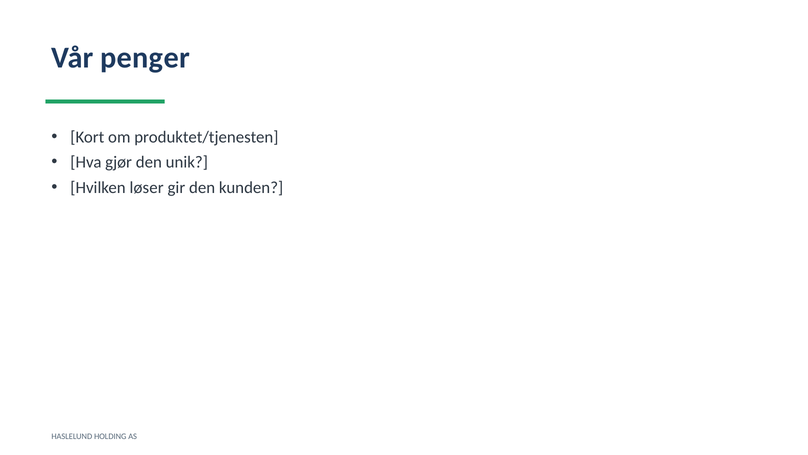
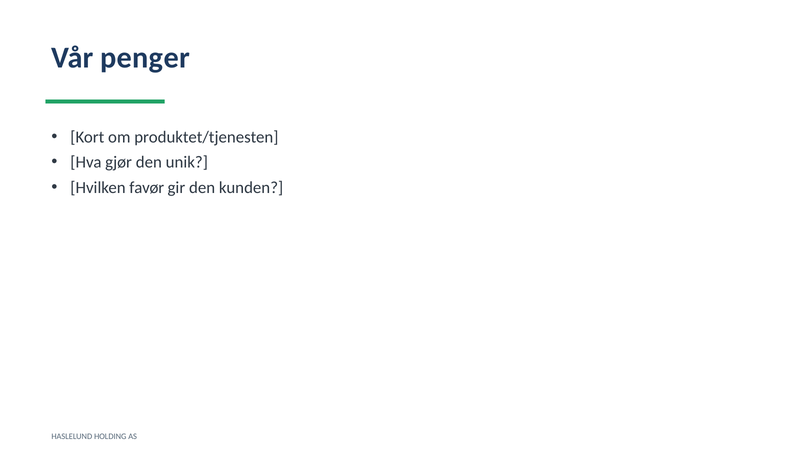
løser: løser -> favør (147, 187)
